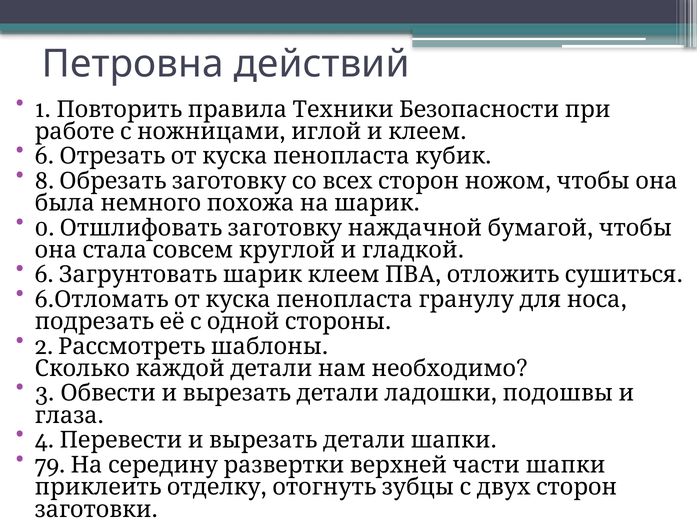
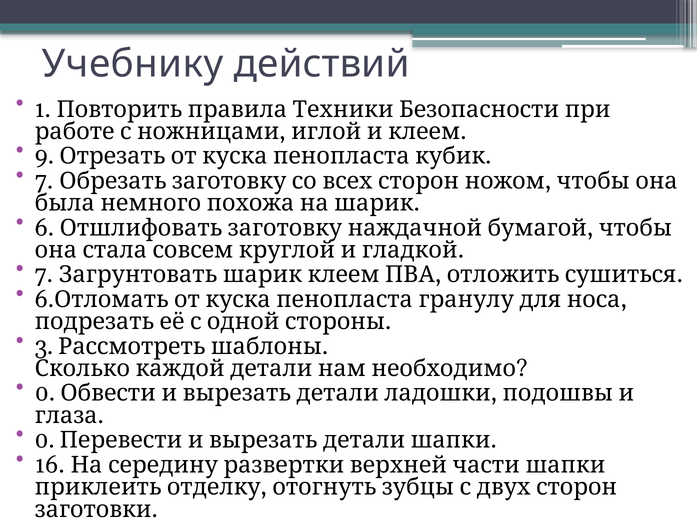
Петровна: Петровна -> Учебнику (133, 64)
6: 6 -> 9 (44, 156)
8: 8 -> 7 (44, 181)
0: 0 -> 6 (44, 228)
6: 6 -> 7 (44, 275)
2: 2 -> 3 (44, 346)
3: 3 -> 0 (45, 393)
4: 4 -> 0 (45, 440)
79: 79 -> 16 (50, 465)
